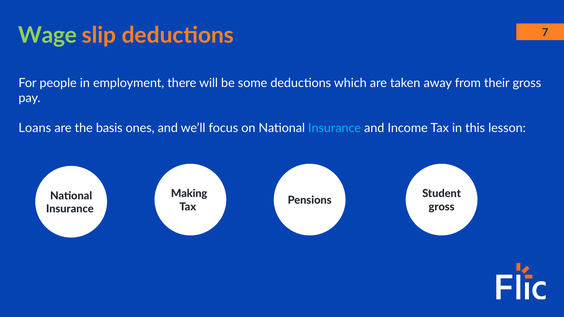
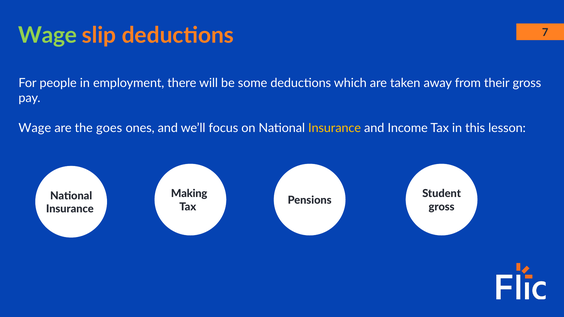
Loans: Loans -> Wage (35, 128)
basis: basis -> goes (109, 128)
Insurance colour: light blue -> yellow (335, 128)
